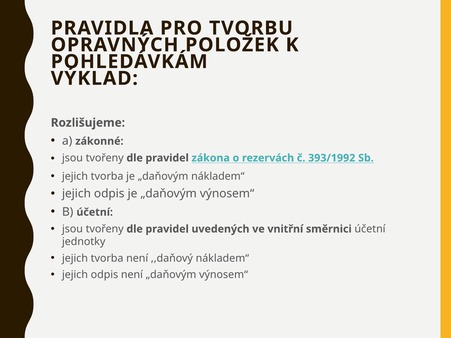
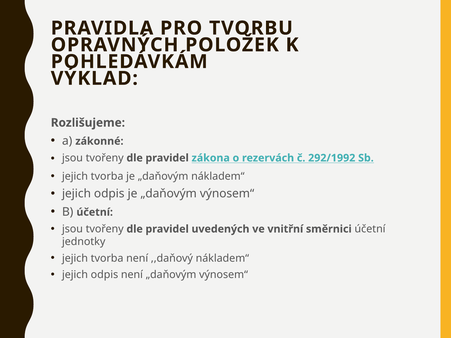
393/1992: 393/1992 -> 292/1992 (332, 158)
